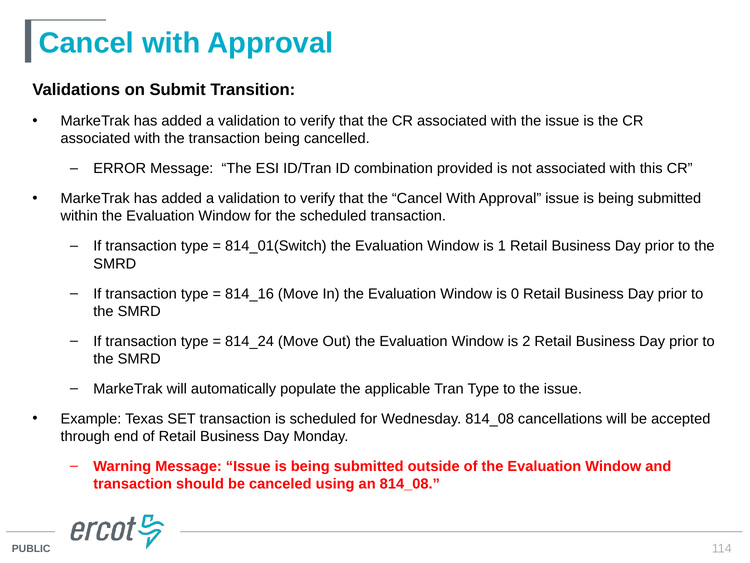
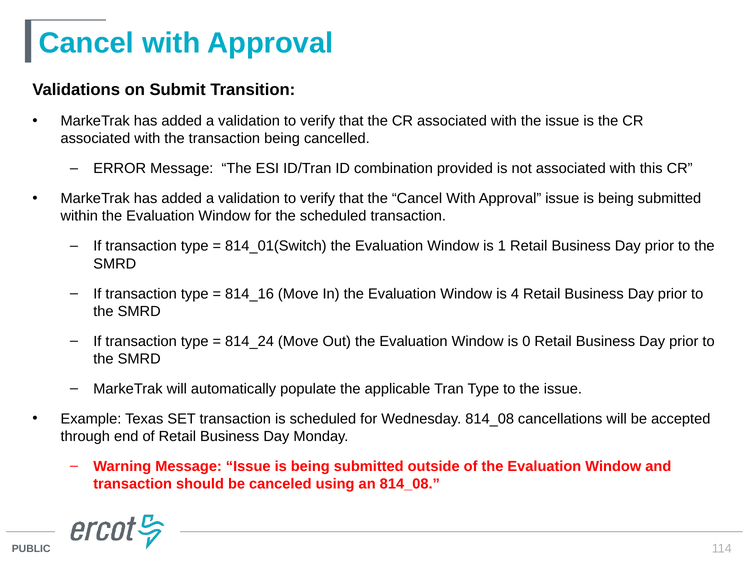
0: 0 -> 4 (515, 293)
2: 2 -> 0 (526, 341)
